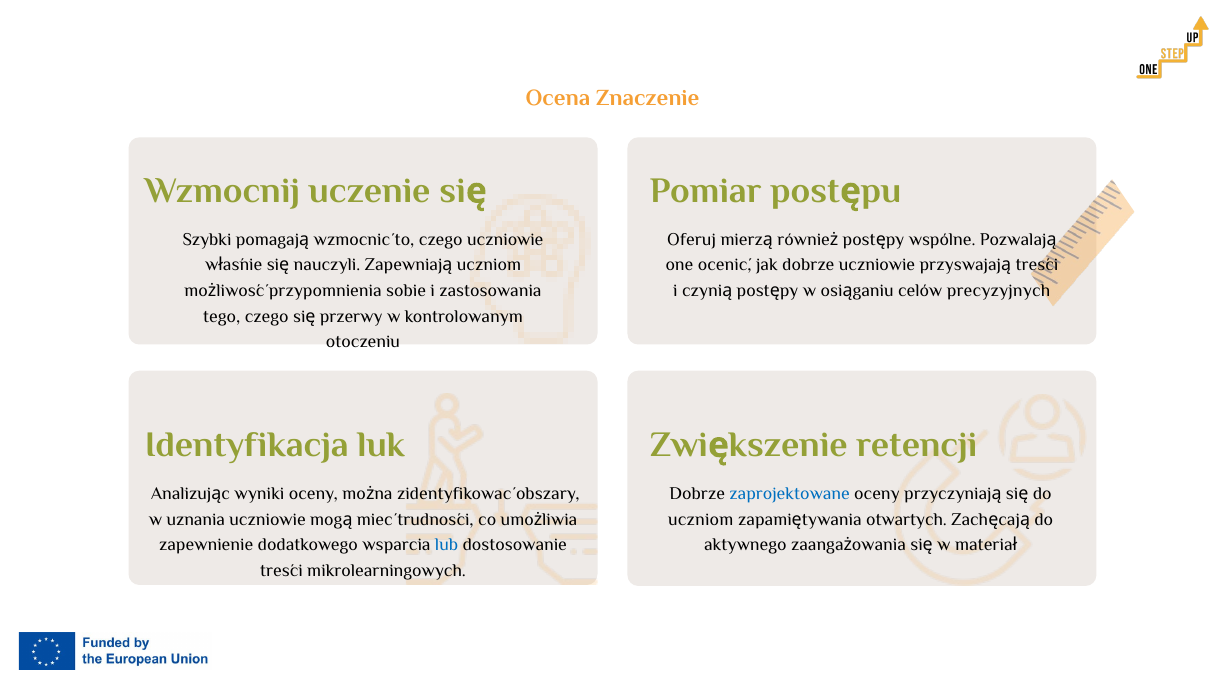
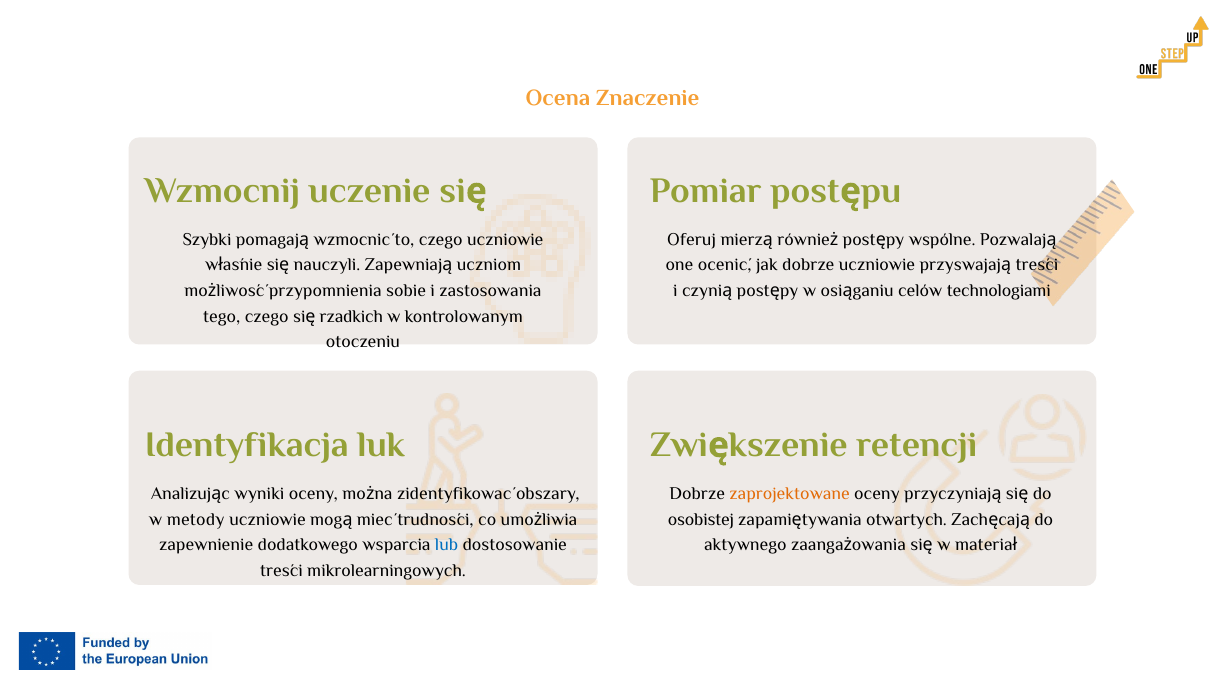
precyzyjnych: precyzyjnych -> technologiami (999, 291)
przerwy: przerwy -> rzadkich (351, 316)
zaprojektowane colour: blue -> orange (790, 494)
uznania: uznania -> metody (196, 519)
uczniom: uczniom -> osobistej (701, 519)
